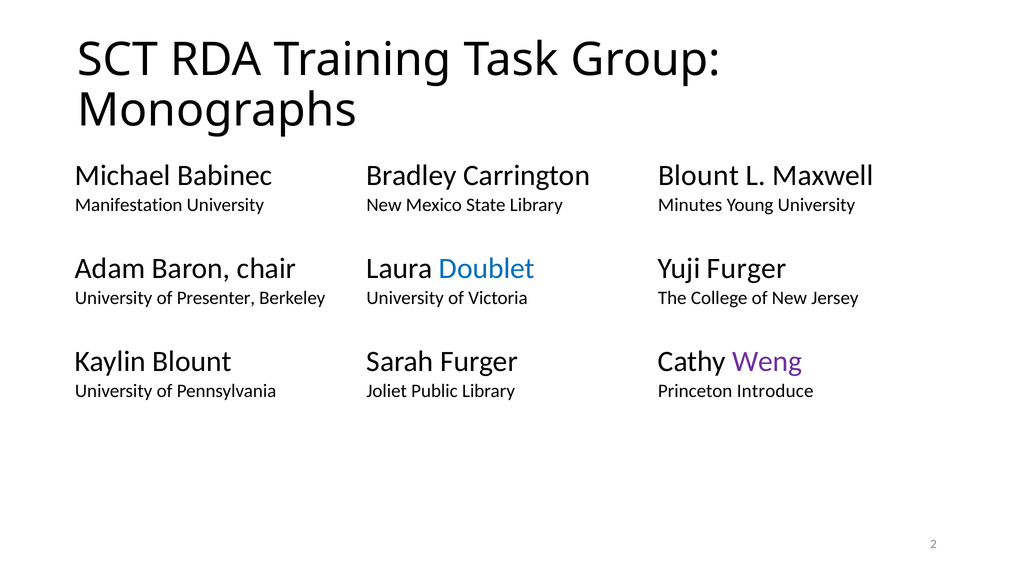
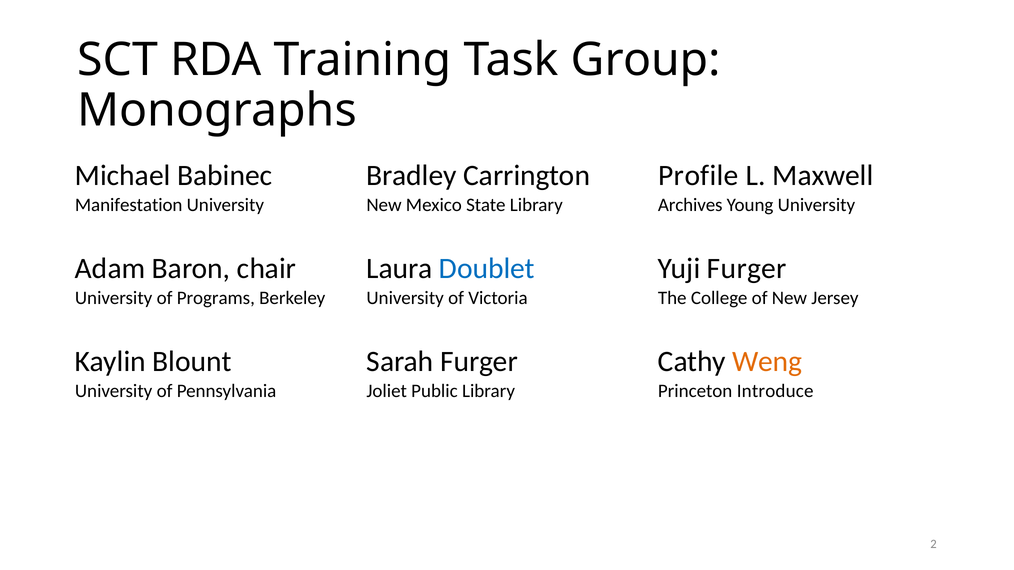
Blount: Blount -> Profile (698, 175)
Minutes: Minutes -> Archives (690, 205)
Presenter: Presenter -> Programs (216, 298)
Weng colour: purple -> orange (767, 362)
